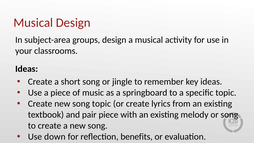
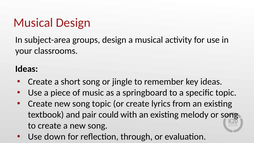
pair piece: piece -> could (109, 115)
benefits: benefits -> through (137, 137)
